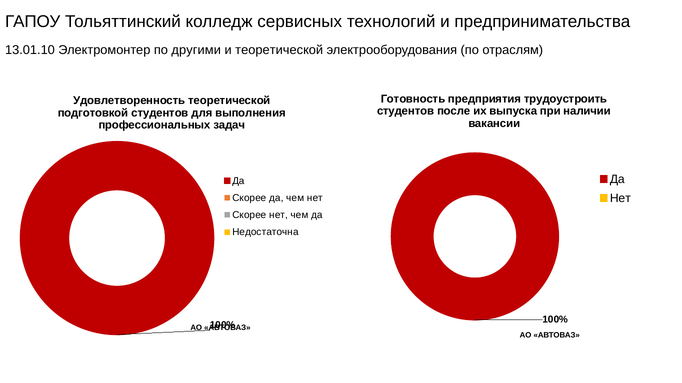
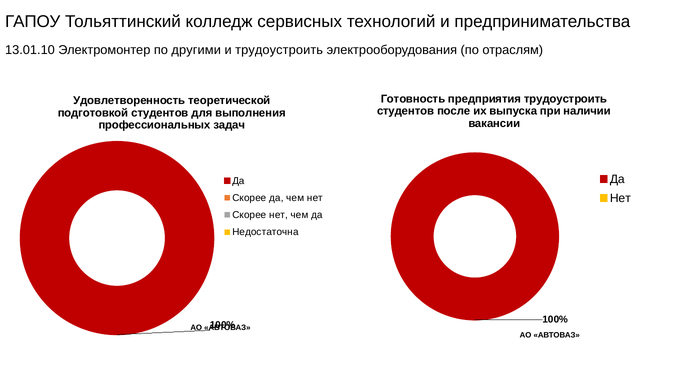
и теоретической: теоретической -> трудоустроить (279, 50)
